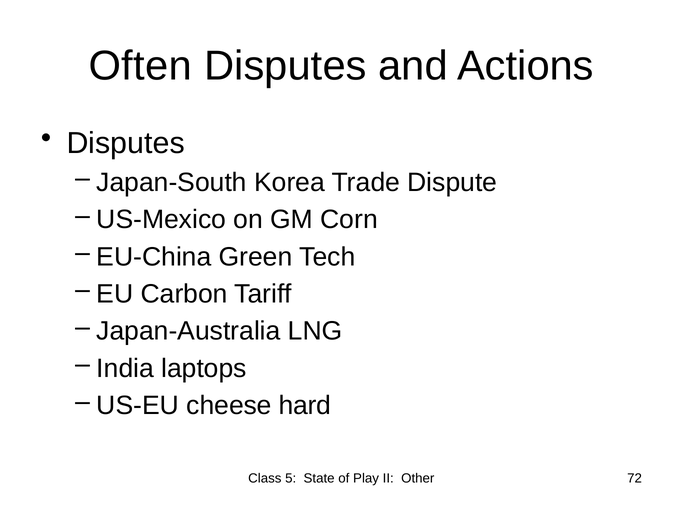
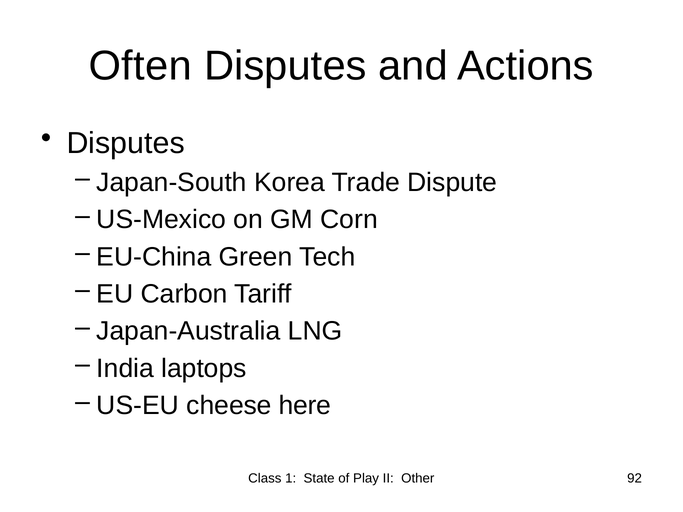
hard: hard -> here (305, 406)
5: 5 -> 1 (291, 479)
72: 72 -> 92 (635, 479)
